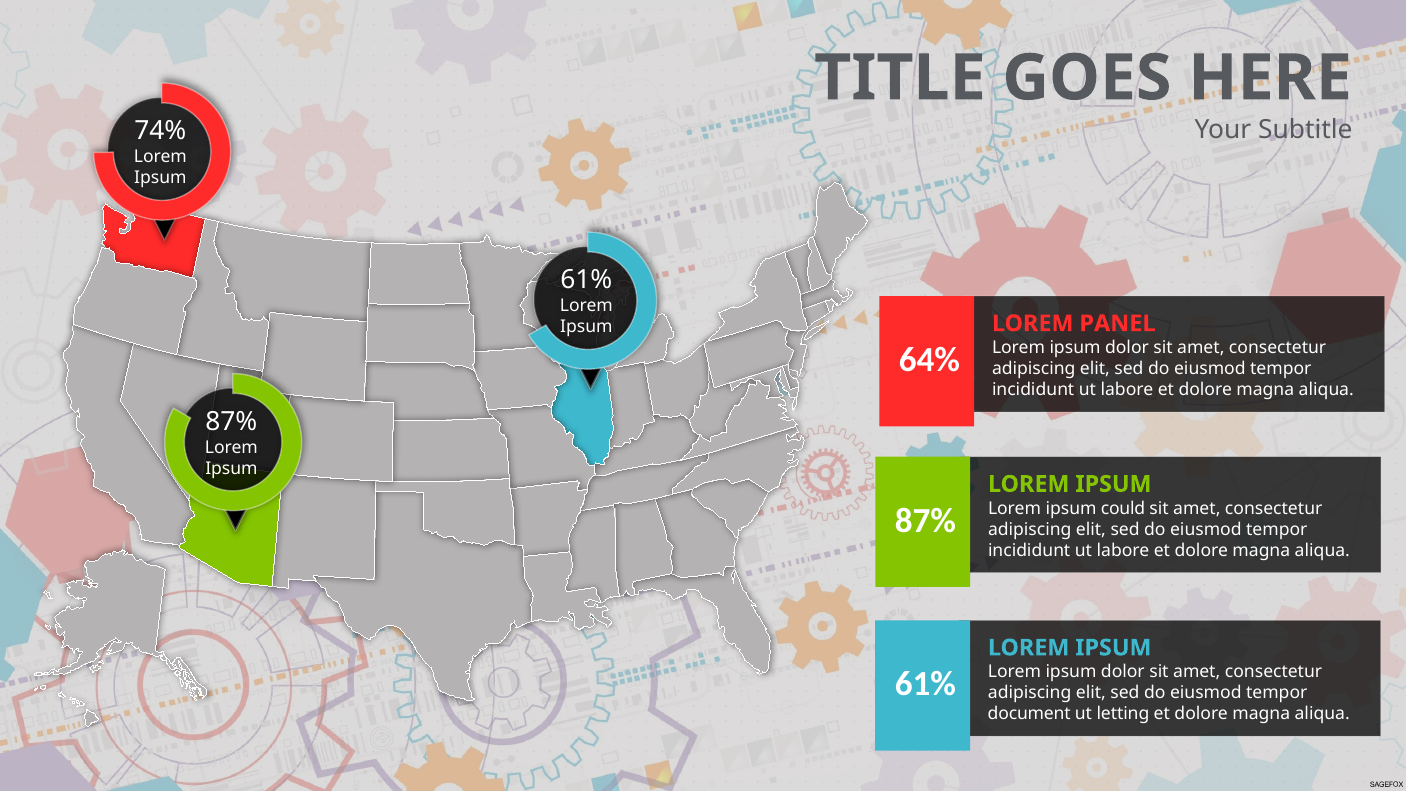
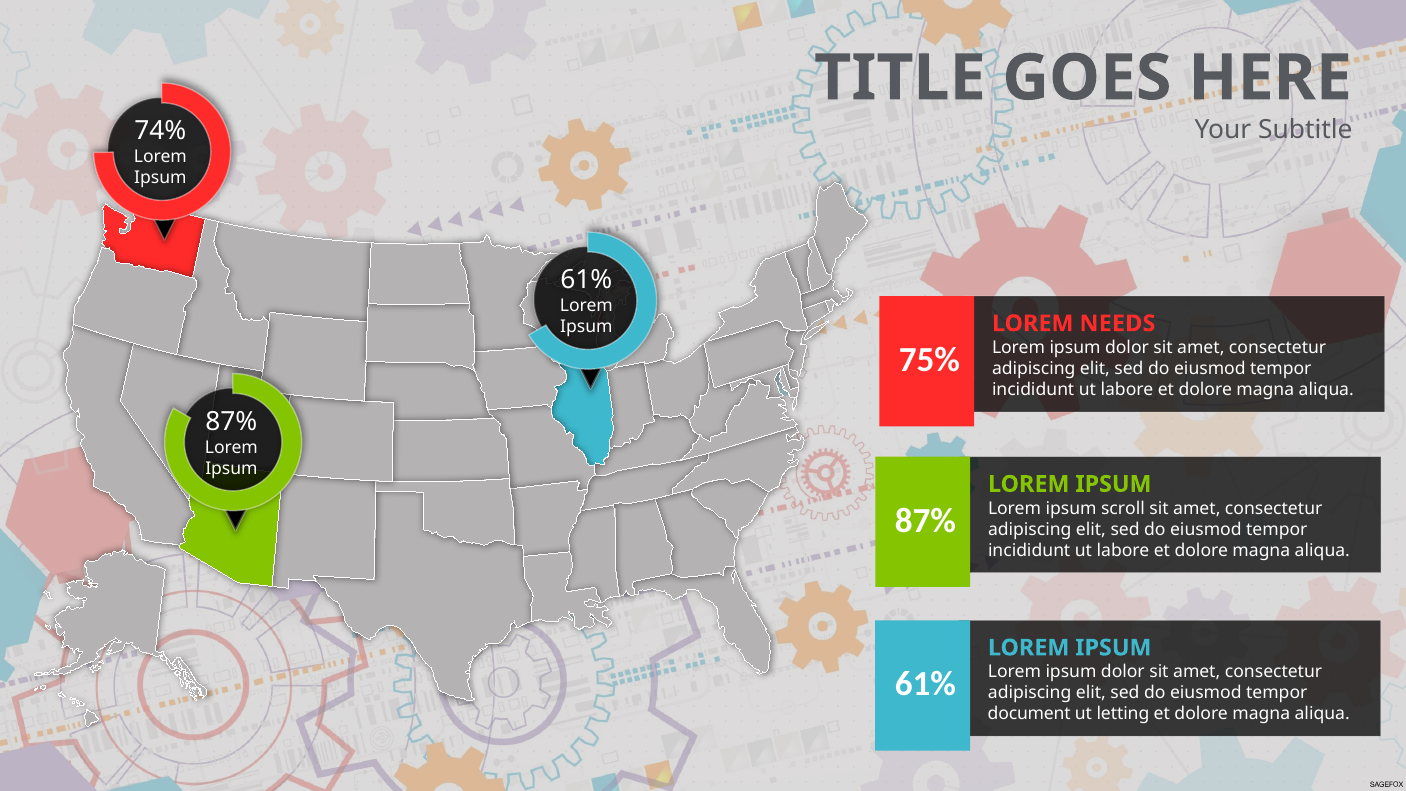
PANEL: PANEL -> NEEDS (1117, 323)
64%: 64% -> 75% (929, 360)
could: could -> scroll (1123, 508)
